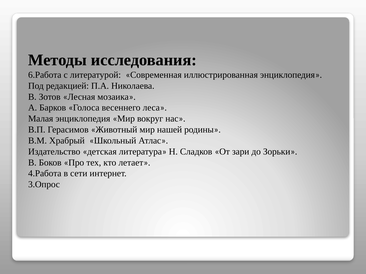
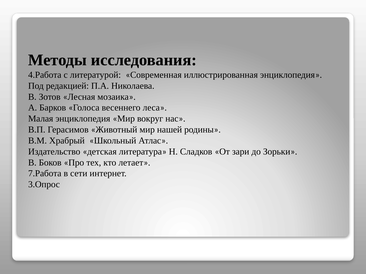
6.Работа: 6.Работа -> 4.Работа (45, 75)
4.Работа: 4.Работа -> 7.Работа (45, 174)
